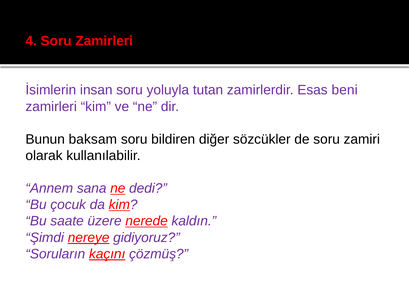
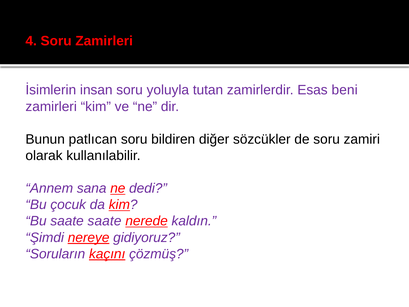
baksam: baksam -> patlıcan (93, 139)
saate üzere: üzere -> saate (104, 221)
